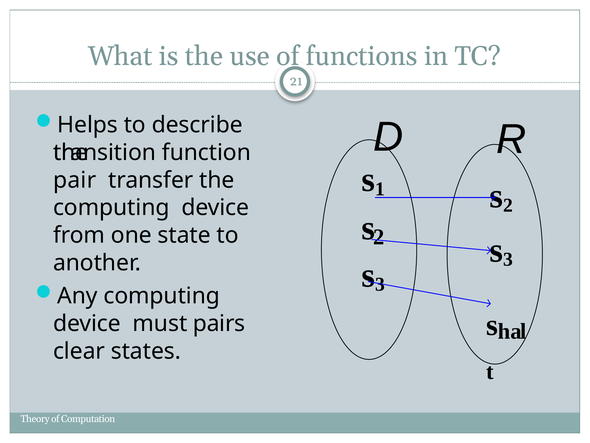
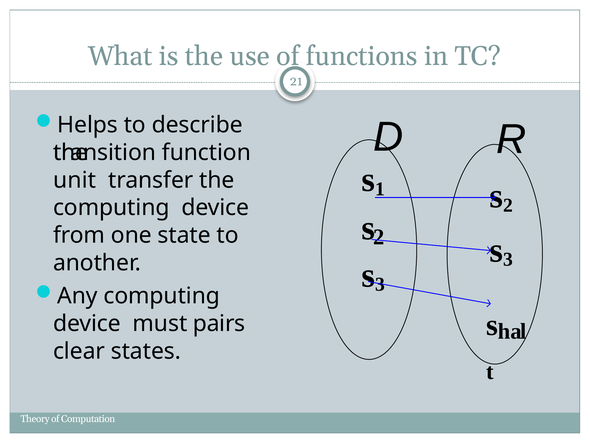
pair: pair -> unit (75, 180)
